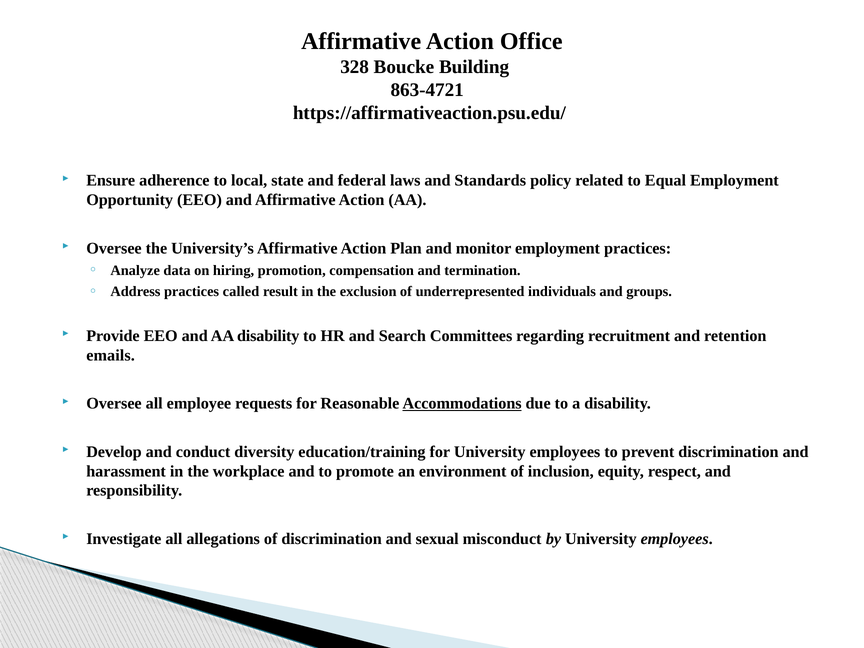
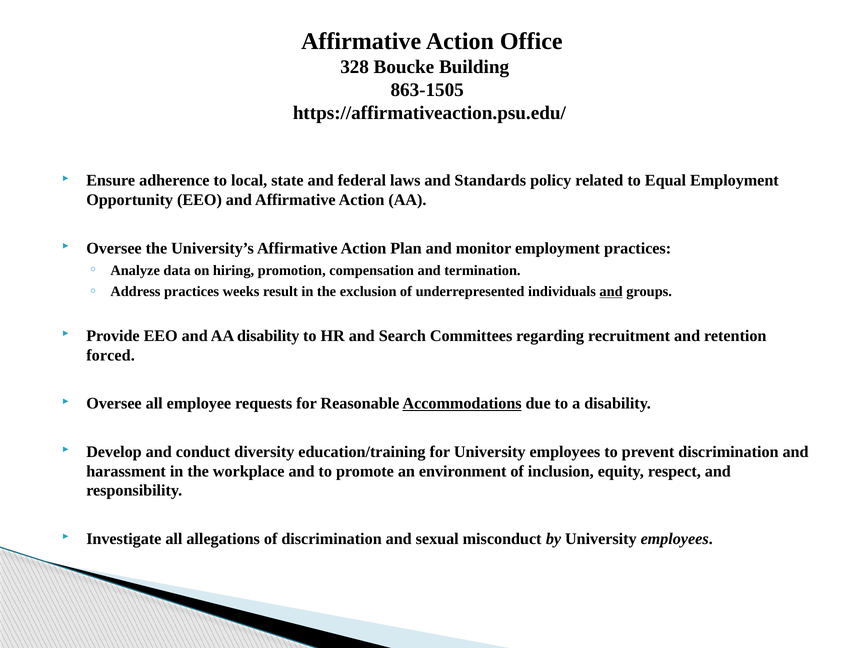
863-4721: 863-4721 -> 863-1505 (427, 90)
called: called -> weeks (241, 292)
and underline: none -> present (611, 292)
emails: emails -> forced (111, 355)
